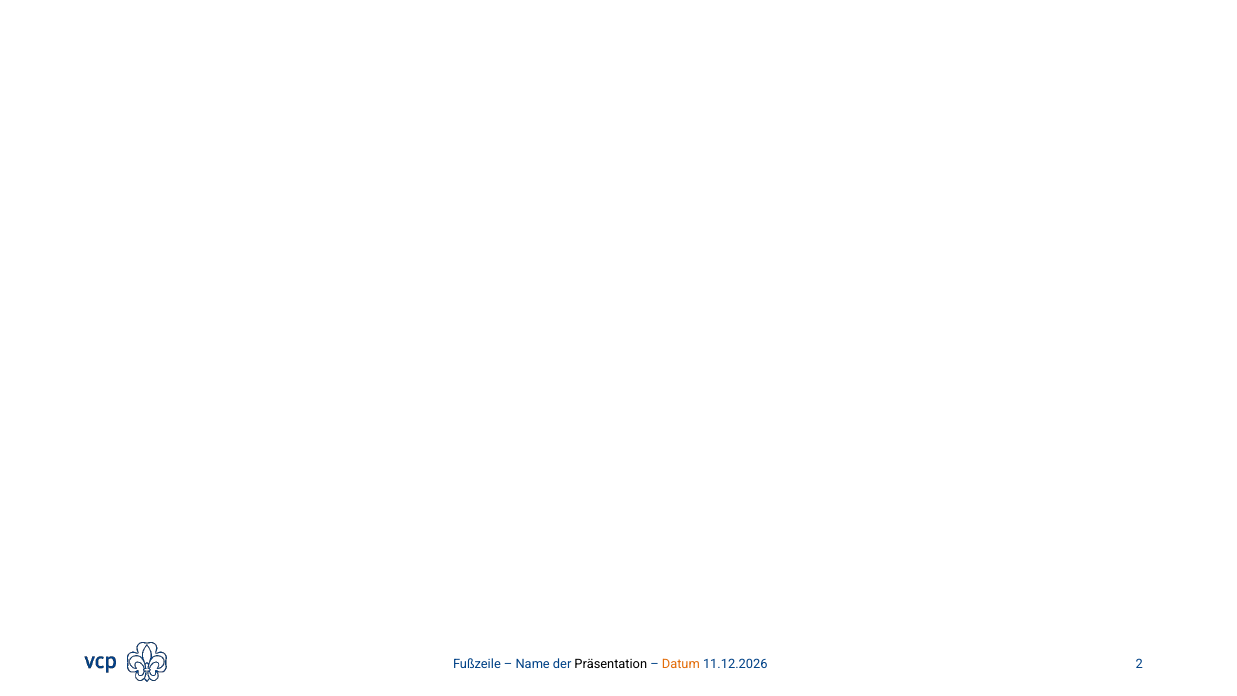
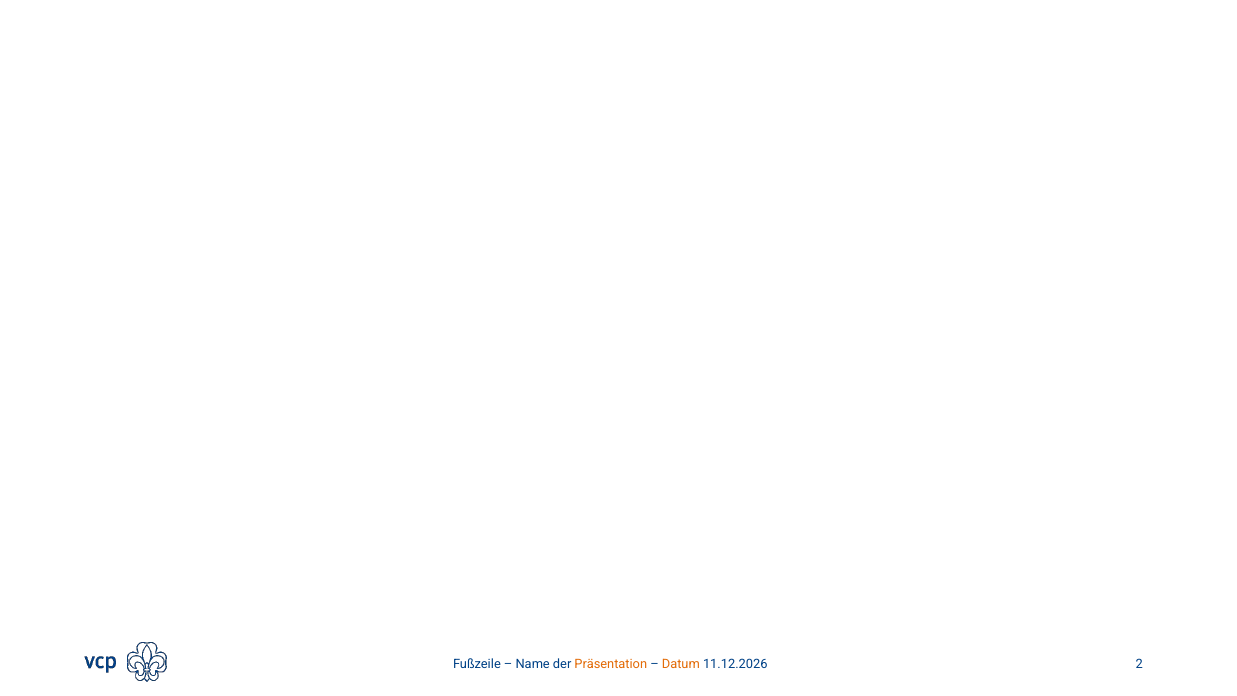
Präsentation colour: black -> orange (611, 664)
